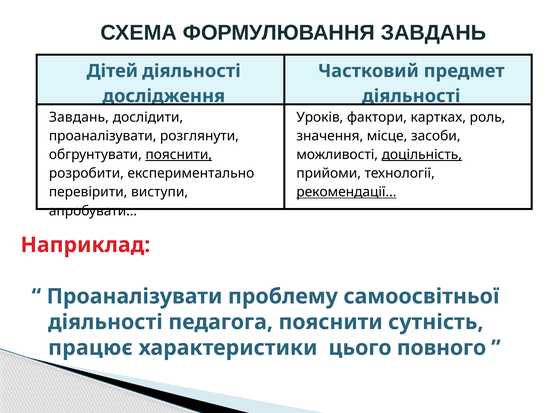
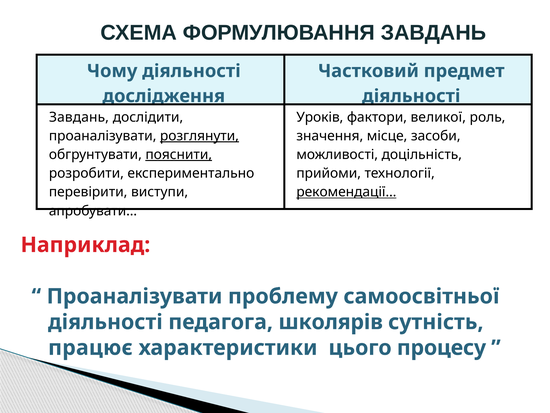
Дітей: Дітей -> Чому (112, 71)
картках: картках -> великої (438, 117)
розглянути underline: none -> present (199, 136)
доцільність underline: present -> none (422, 154)
педагога пояснити: пояснити -> школярів (331, 322)
повного: повного -> процесу (441, 347)
